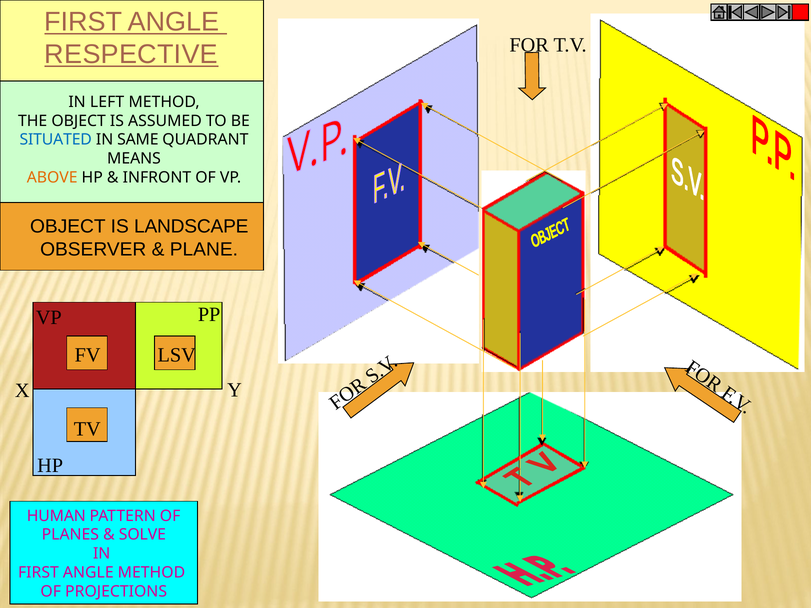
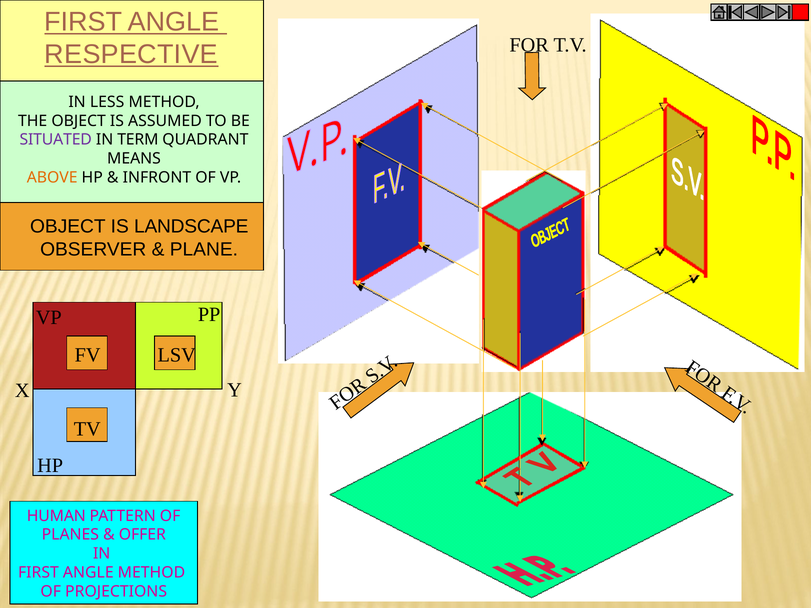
LEFT: LEFT -> LESS (107, 102)
SITUATED colour: blue -> purple (56, 140)
SAME: SAME -> TERM (138, 140)
SOLVE: SOLVE -> OFFER (142, 535)
